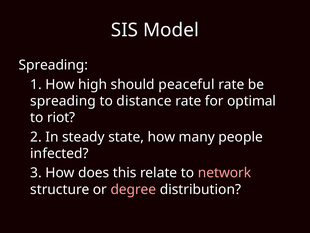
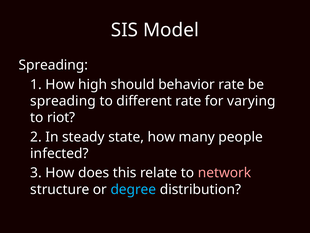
peaceful: peaceful -> behavior (187, 84)
distance: distance -> different (144, 101)
optimal: optimal -> varying (251, 101)
degree colour: pink -> light blue (133, 189)
